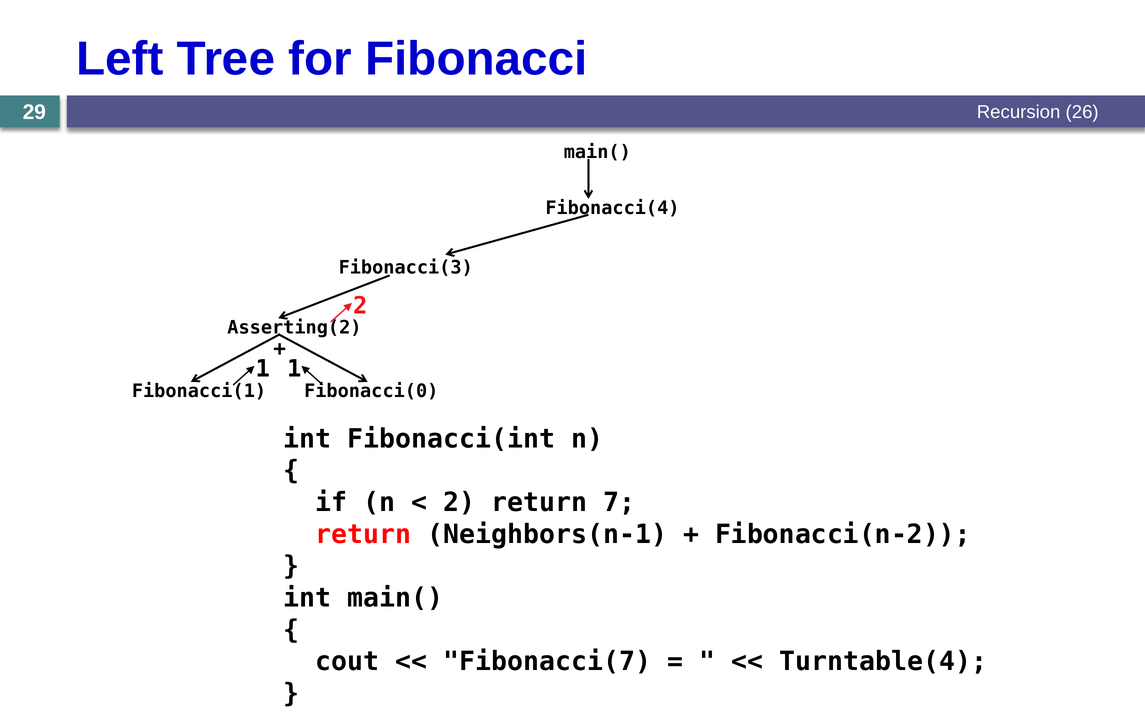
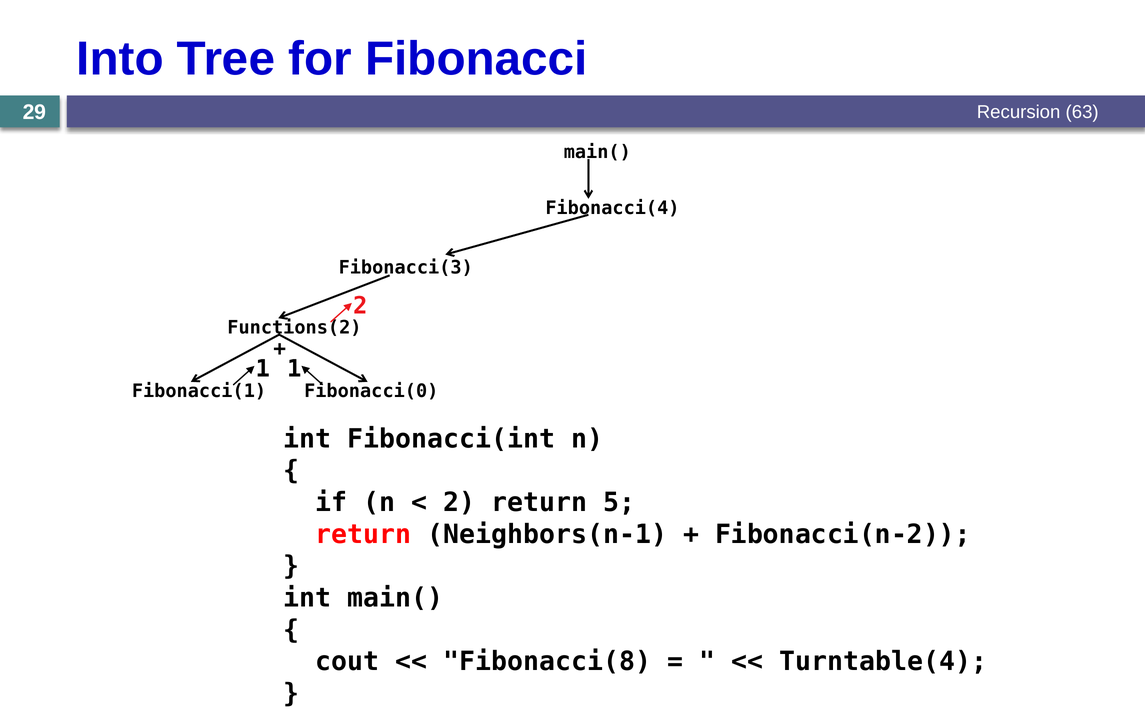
Left: Left -> Into (120, 59)
26: 26 -> 63 (1082, 112)
Asserting(2: Asserting(2 -> Functions(2 (294, 327)
7: 7 -> 5 (619, 502)
Fibonacci(7: Fibonacci(7 -> Fibonacci(8 (547, 661)
